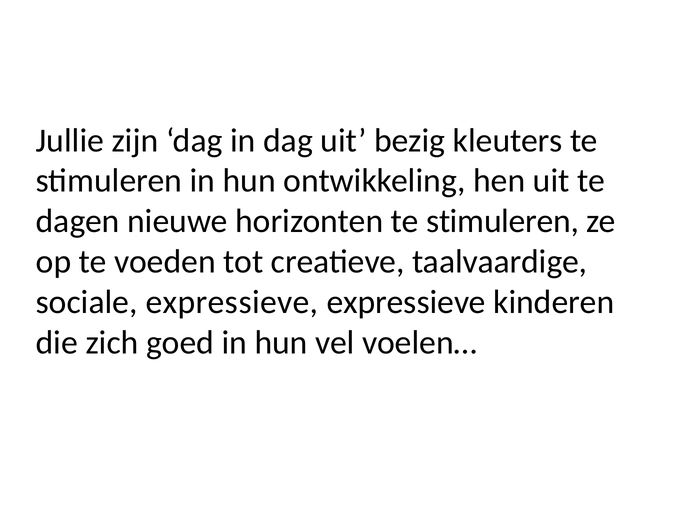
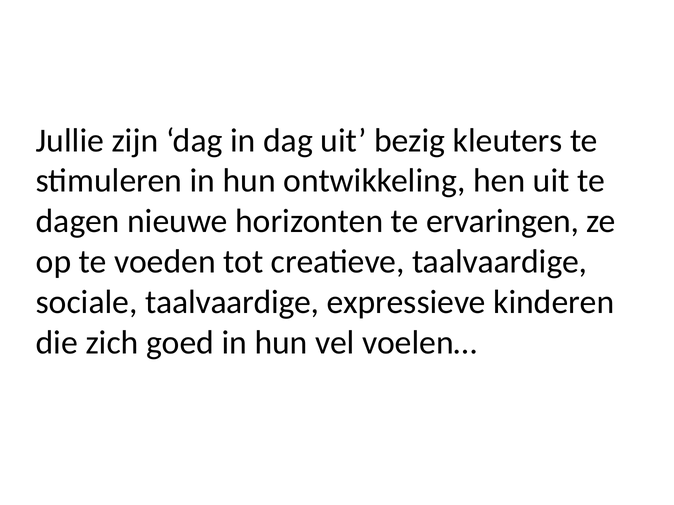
horizonten te stimuleren: stimuleren -> ervaringen (503, 221)
sociale expressieve: expressieve -> taalvaardige (232, 302)
